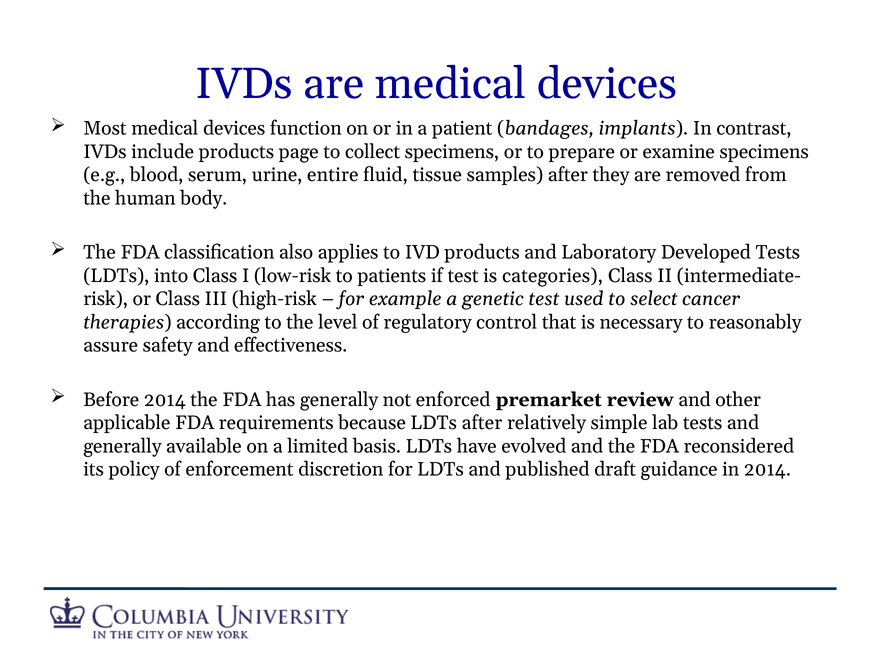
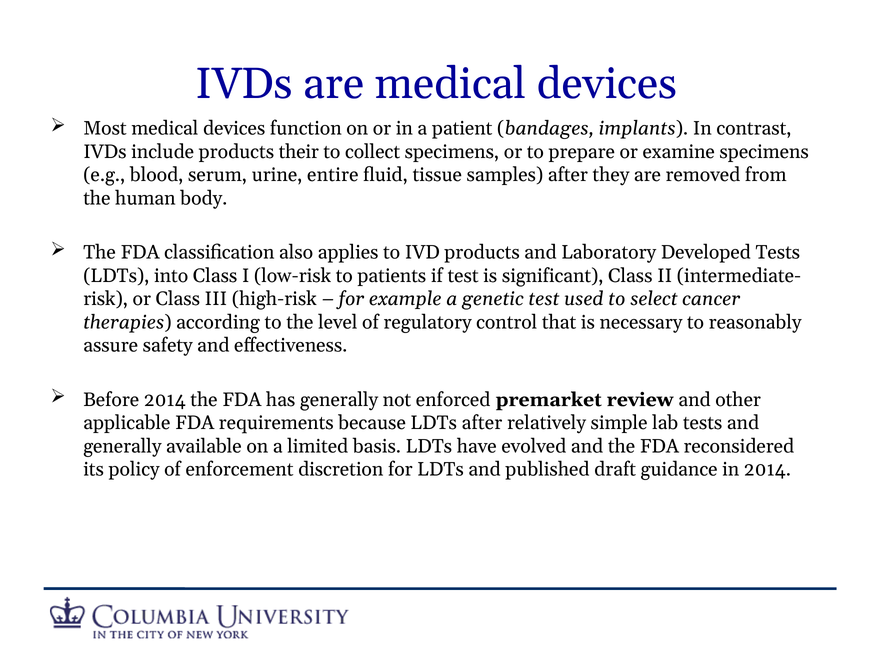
page: page -> their (299, 152)
categories: categories -> significant (553, 276)
